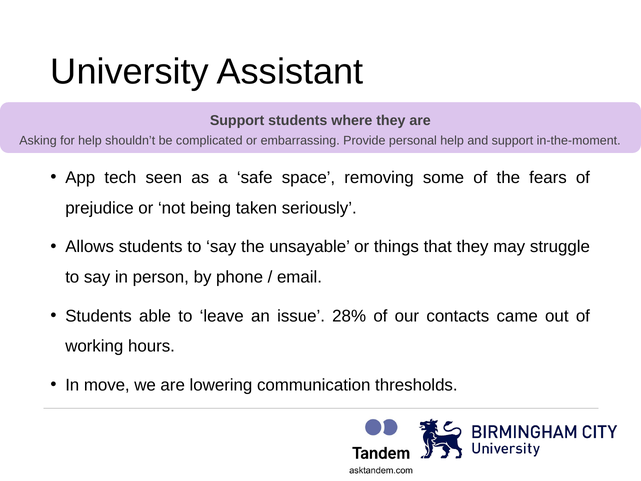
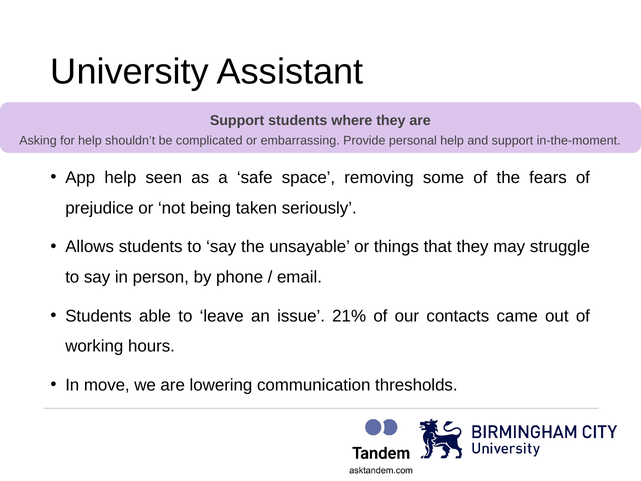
App tech: tech -> help (120, 178)
28%: 28% -> 21% (349, 316)
